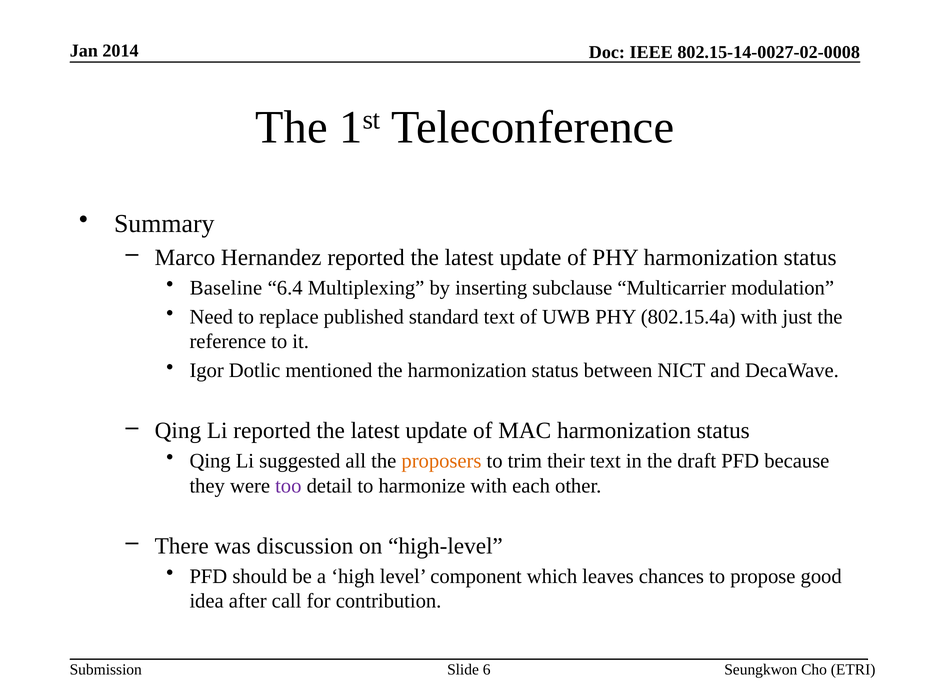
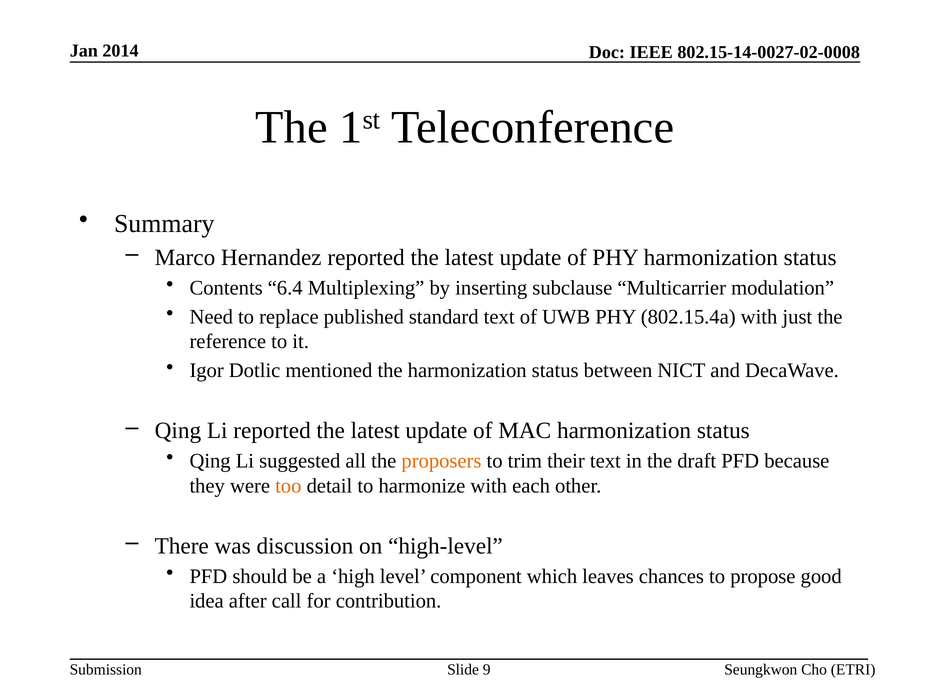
Baseline: Baseline -> Contents (226, 288)
too colour: purple -> orange (288, 486)
6: 6 -> 9 (487, 669)
